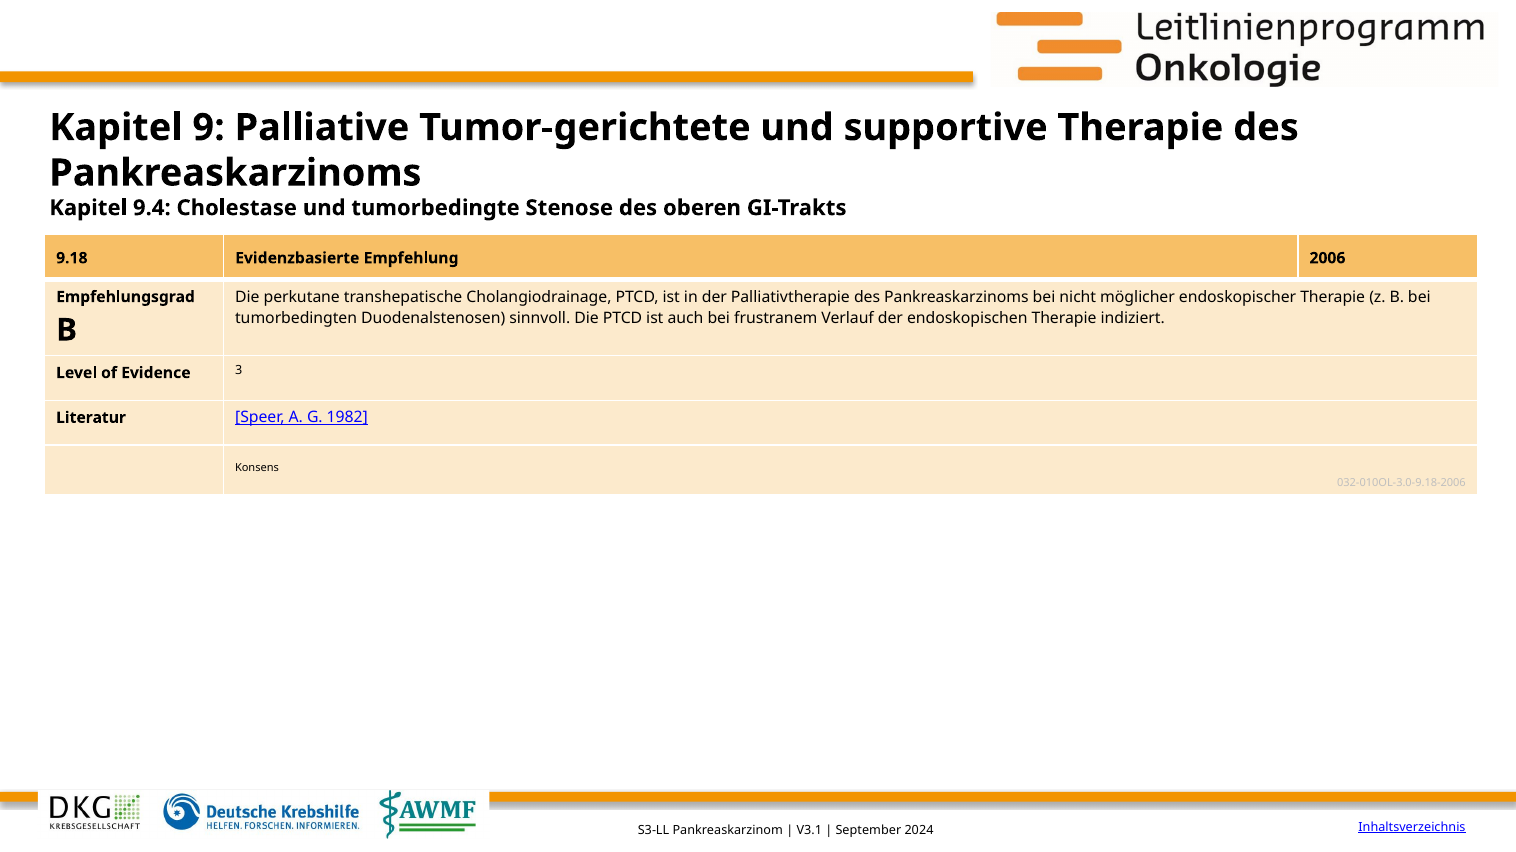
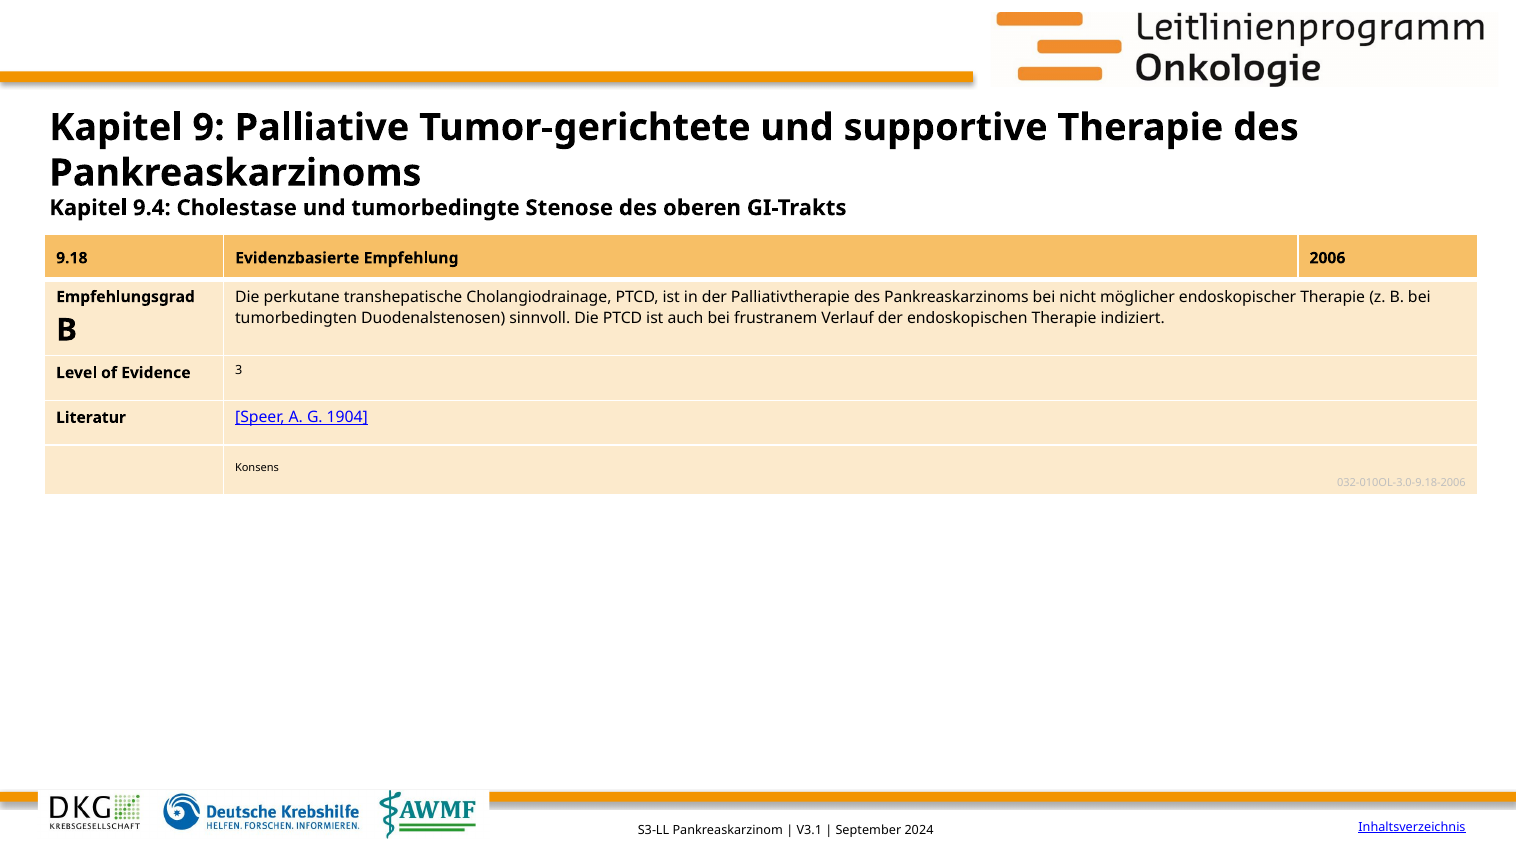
1982: 1982 -> 1904 (347, 418)
